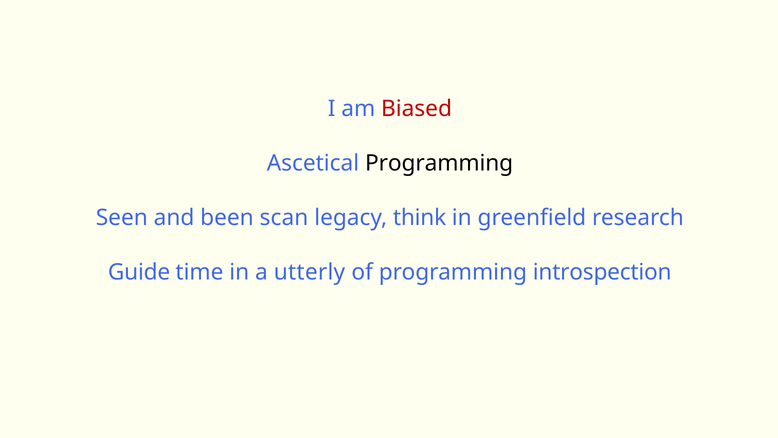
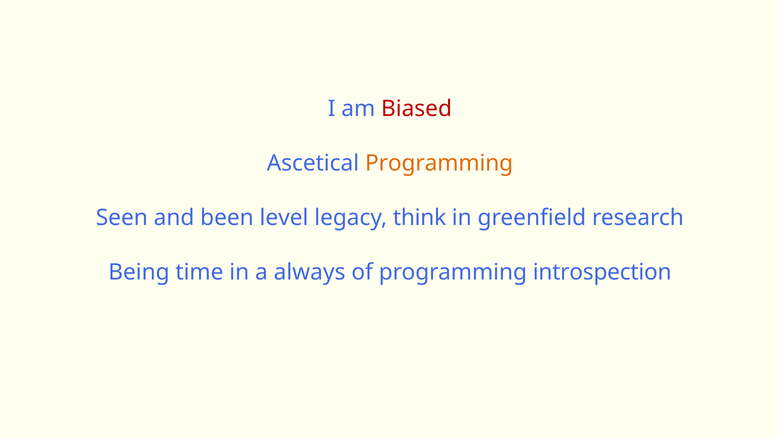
Programming colour: black -> orange (439, 163)
scan: scan -> level (284, 218)
Guide: Guide -> Being (139, 272)
utterly: utterly -> always (310, 272)
